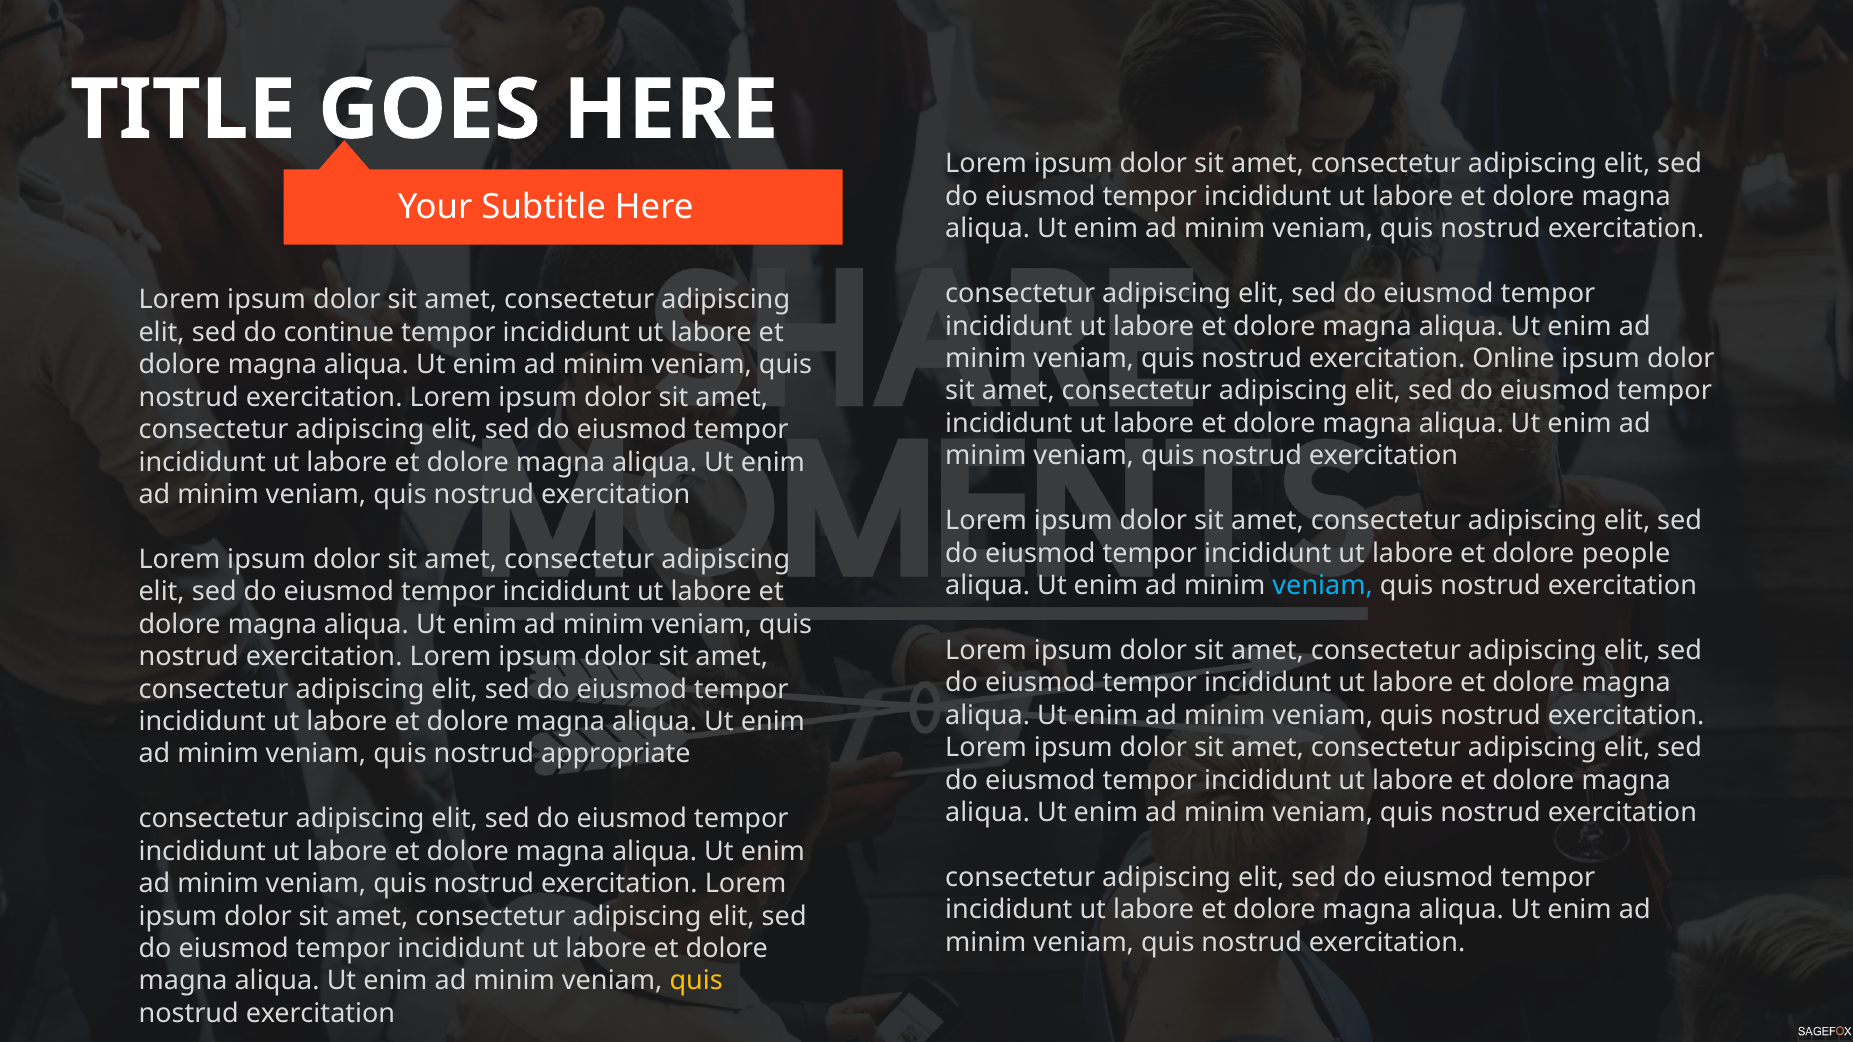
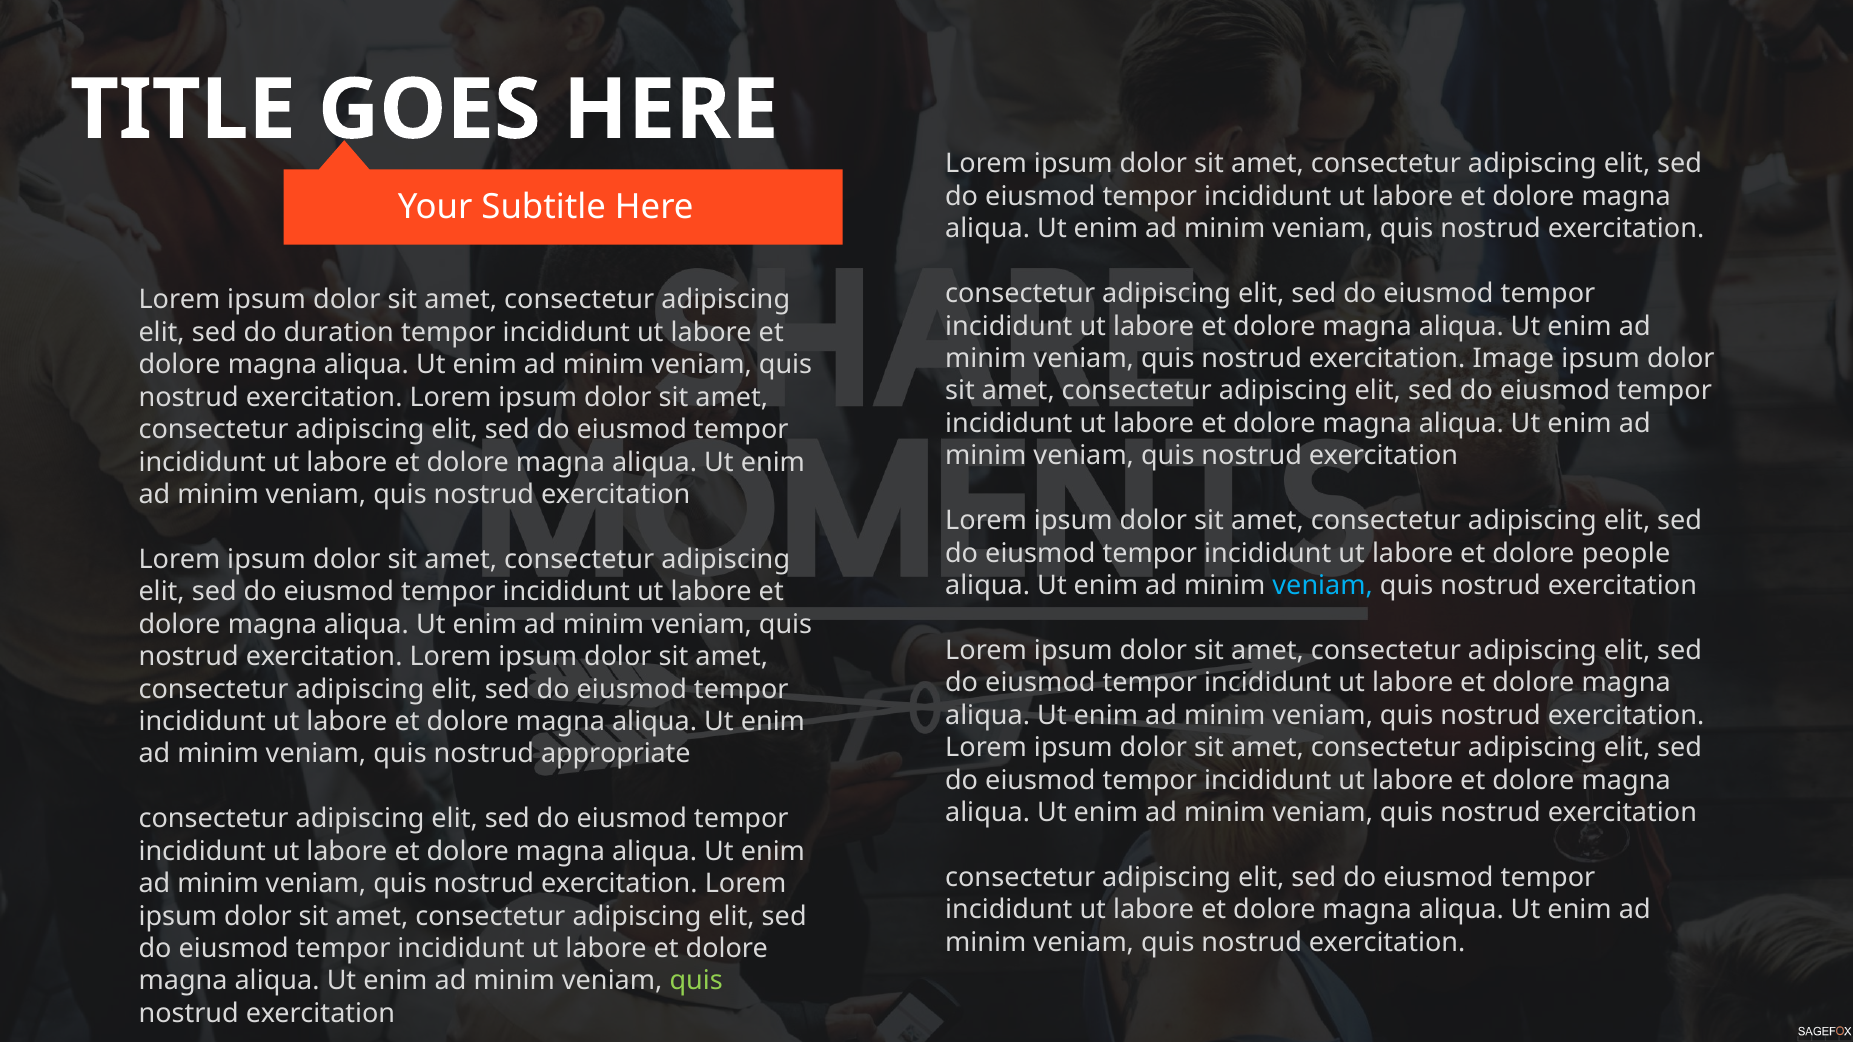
continue: continue -> duration (339, 332)
Online: Online -> Image (1513, 359)
quis colour: yellow -> light green (696, 981)
